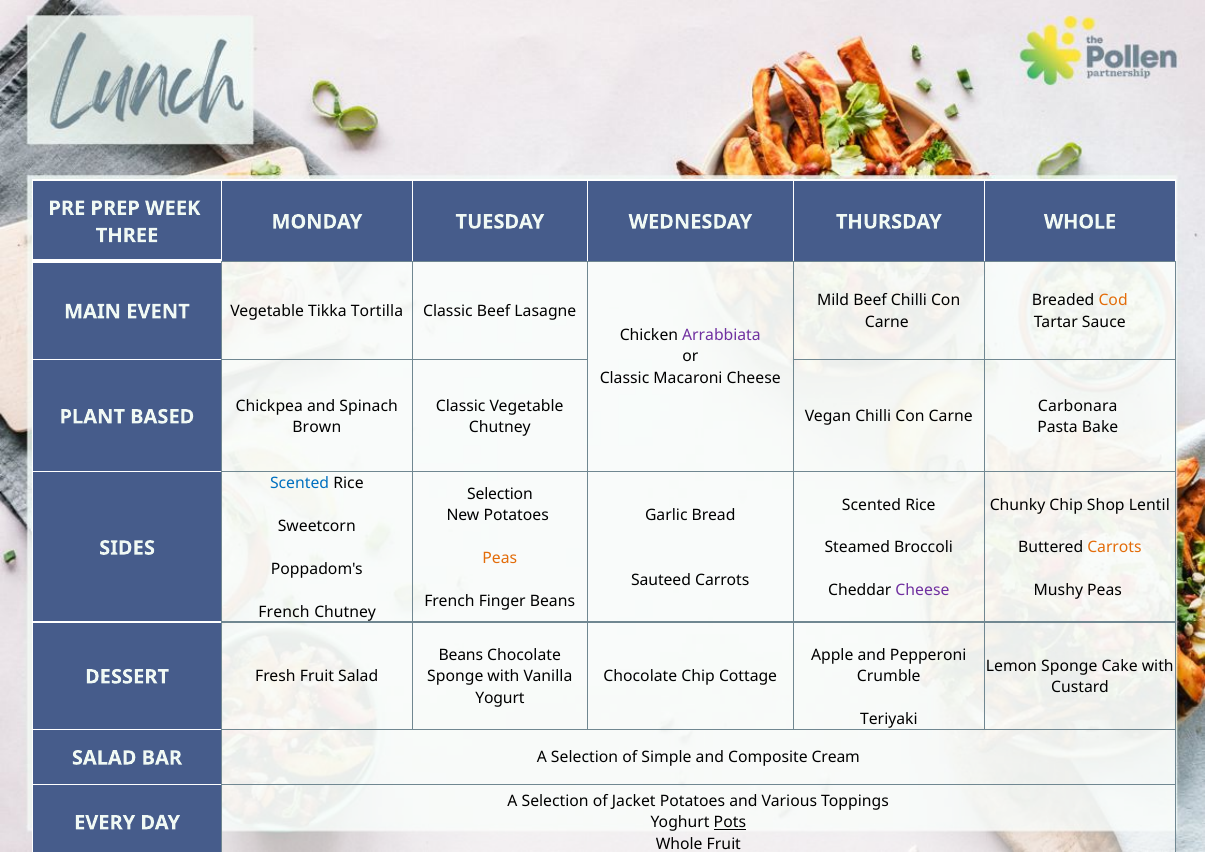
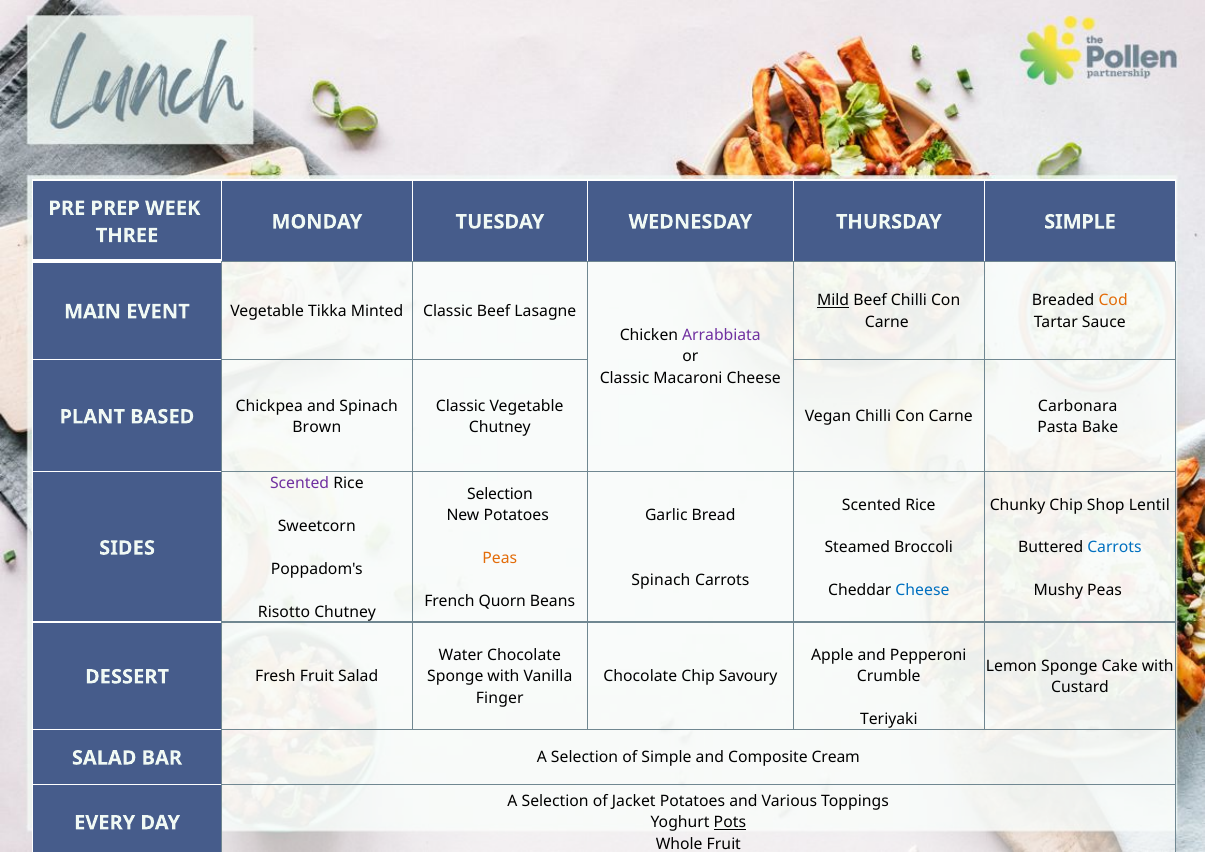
THURSDAY WHOLE: WHOLE -> SIMPLE (1080, 222)
Mild underline: none -> present (833, 301)
Tortilla: Tortilla -> Minted (377, 311)
Scented colour: blue -> purple (300, 483)
Carrots colour: orange -> blue (1114, 548)
Sauteed: Sauteed -> Spinach (661, 580)
Cheese colour: purple -> blue (922, 591)
Finger: Finger -> Quorn (502, 601)
French: French -> Risotto (284, 612)
Beans: Beans -> Water (461, 655)
Cottage: Cottage -> Savoury (748, 677)
Yogurt: Yogurt -> Finger (500, 698)
